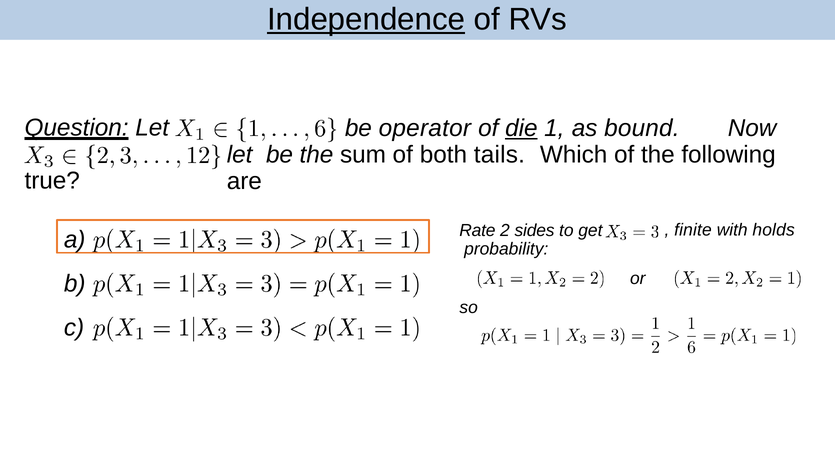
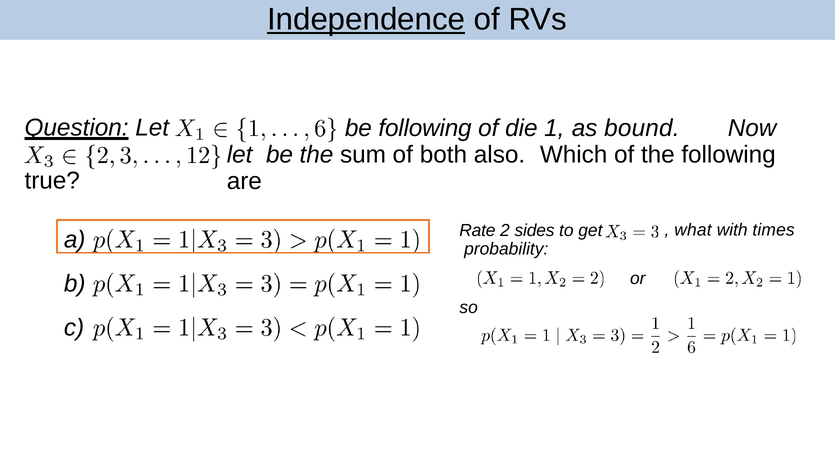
be operator: operator -> following (425, 128)
die underline: present -> none (521, 128)
tails: tails -> also (500, 155)
finite: finite -> what (693, 230)
holds: holds -> times (774, 230)
